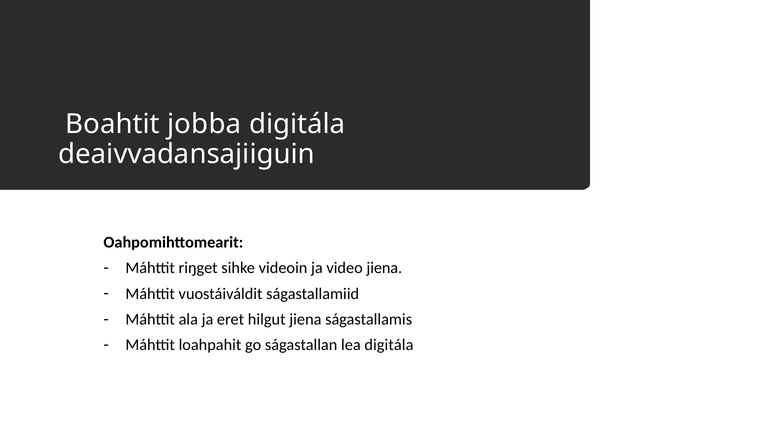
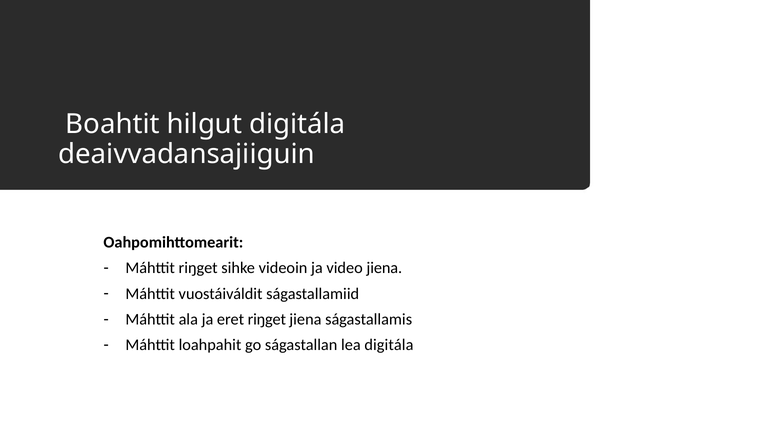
jobba: jobba -> hilgut (204, 124)
eret hilgut: hilgut -> riŋget (267, 320)
